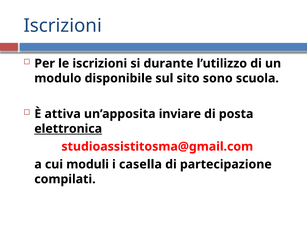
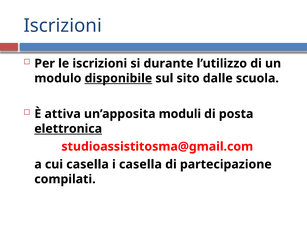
disponibile underline: none -> present (118, 78)
sono: sono -> dalle (218, 78)
inviare: inviare -> moduli (180, 114)
cui moduli: moduli -> casella (88, 165)
